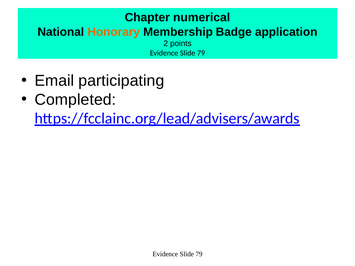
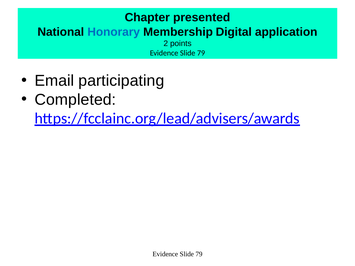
numerical: numerical -> presented (202, 18)
Honorary colour: orange -> blue (114, 32)
Badge: Badge -> Digital (234, 32)
